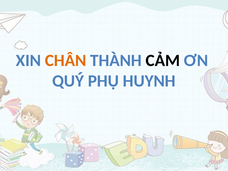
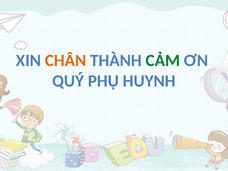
CẢM colour: black -> green (163, 60)
